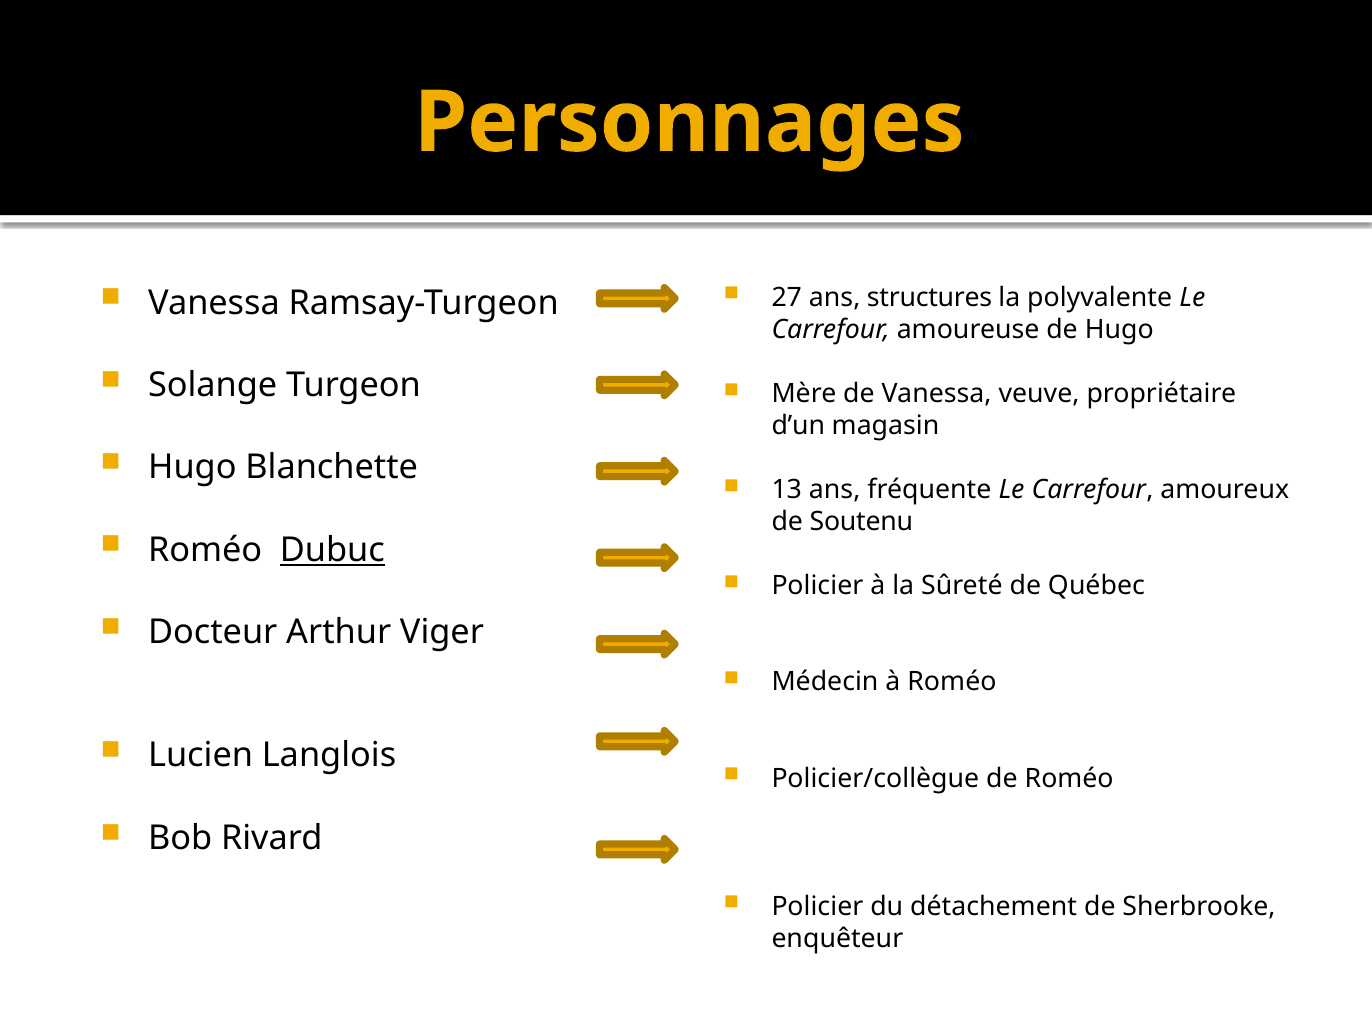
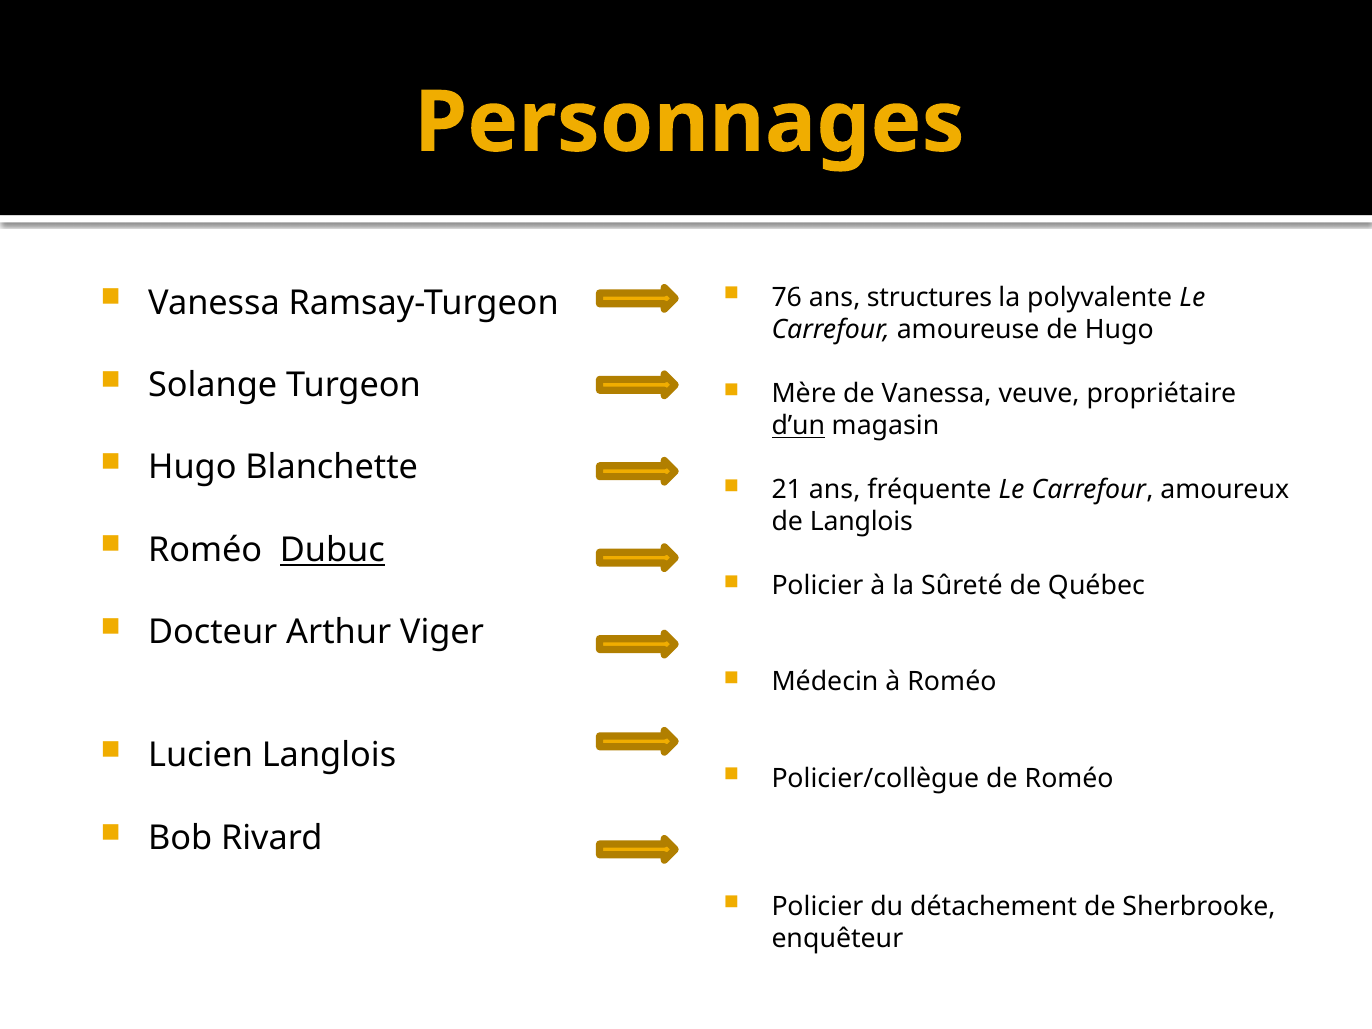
27: 27 -> 76 (787, 298)
d’un underline: none -> present (798, 426)
13: 13 -> 21 (787, 490)
de Soutenu: Soutenu -> Langlois (861, 522)
